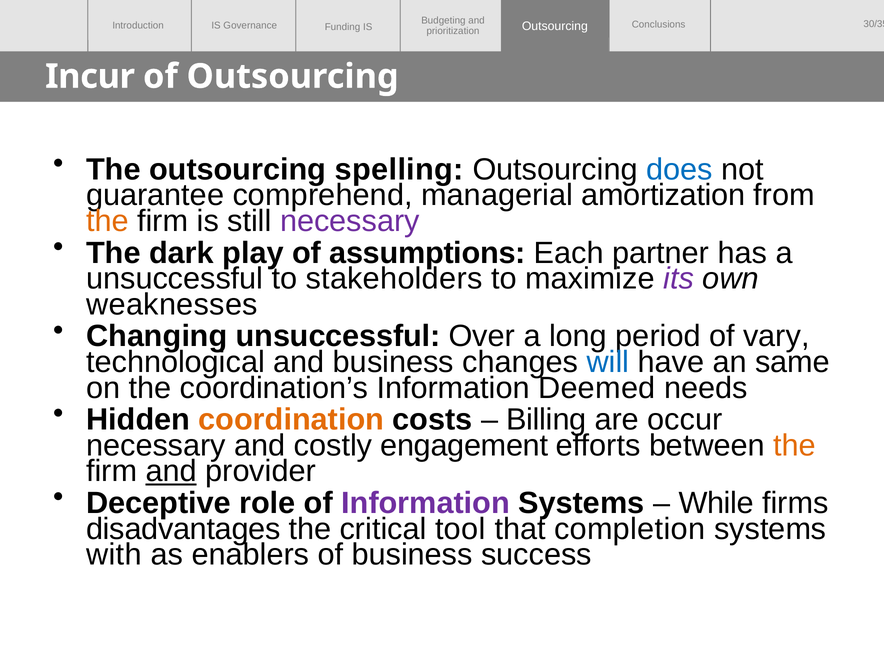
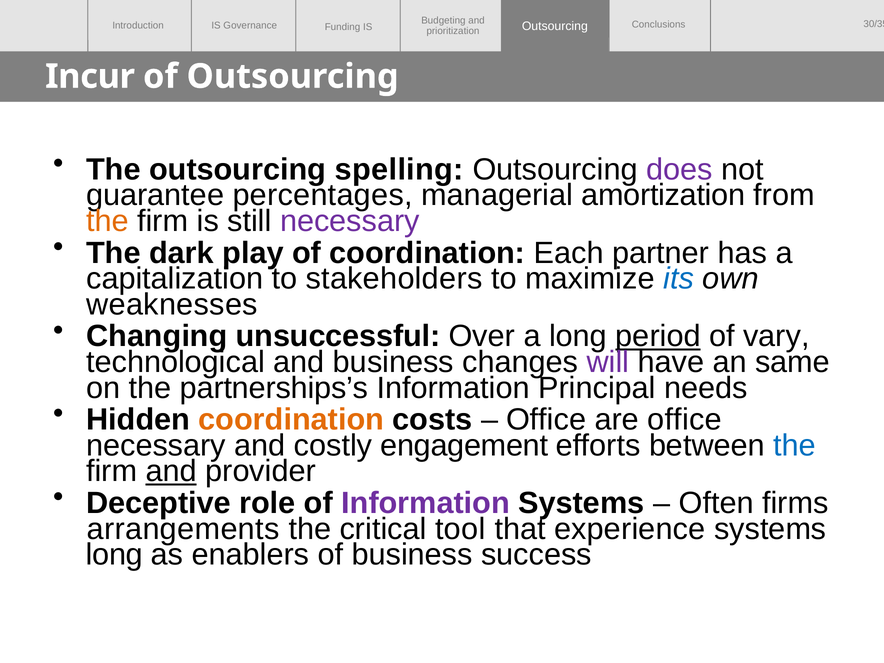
does colour: blue -> purple (679, 170)
comprehend: comprehend -> percentages (323, 195)
of assumptions: assumptions -> coordination (427, 253)
unsuccessful: unsuccessful -> capitalization (175, 279)
its colour: purple -> blue (679, 279)
period underline: none -> present (658, 336)
will colour: blue -> purple (608, 362)
coordination’s: coordination’s -> partnerships’s (274, 388)
Deemed: Deemed -> Principal (597, 388)
Billing: Billing -> Office (546, 420)
are occur: occur -> office (685, 420)
the colour: orange -> blue (795, 446)
While: While -> Often (716, 503)
disadvantages: disadvantages -> arrangements (183, 529)
completion: completion -> experience (630, 529)
with: with -> long (114, 555)
